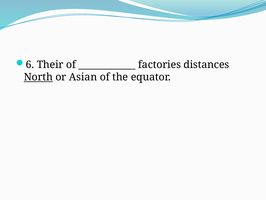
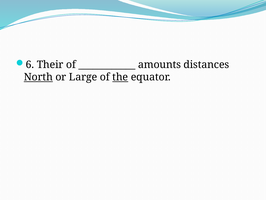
factories: factories -> amounts (160, 65)
Asian: Asian -> Large (83, 77)
the underline: none -> present (120, 77)
